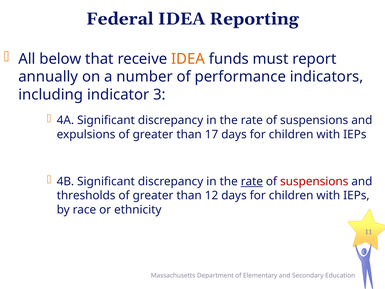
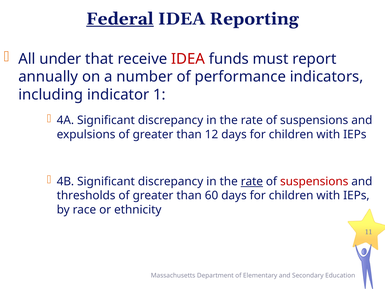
Federal underline: none -> present (120, 19)
below: below -> under (60, 59)
IDEA colour: orange -> red (188, 59)
3: 3 -> 1 (159, 95)
17: 17 -> 12 (212, 134)
12: 12 -> 60 (212, 195)
